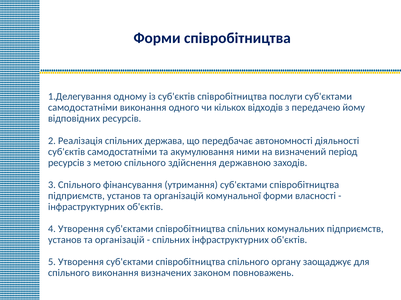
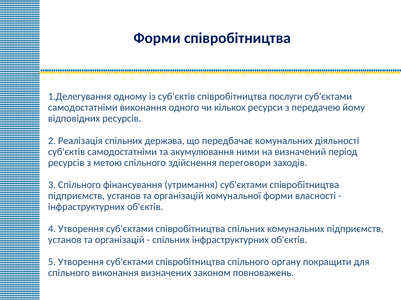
відходів: відходів -> ресурси (265, 108)
передбачає автономності: автономності -> комунальних (284, 141)
державною: державною -> переговори (245, 163)
заощаджує: заощаджує -> покращити (327, 263)
